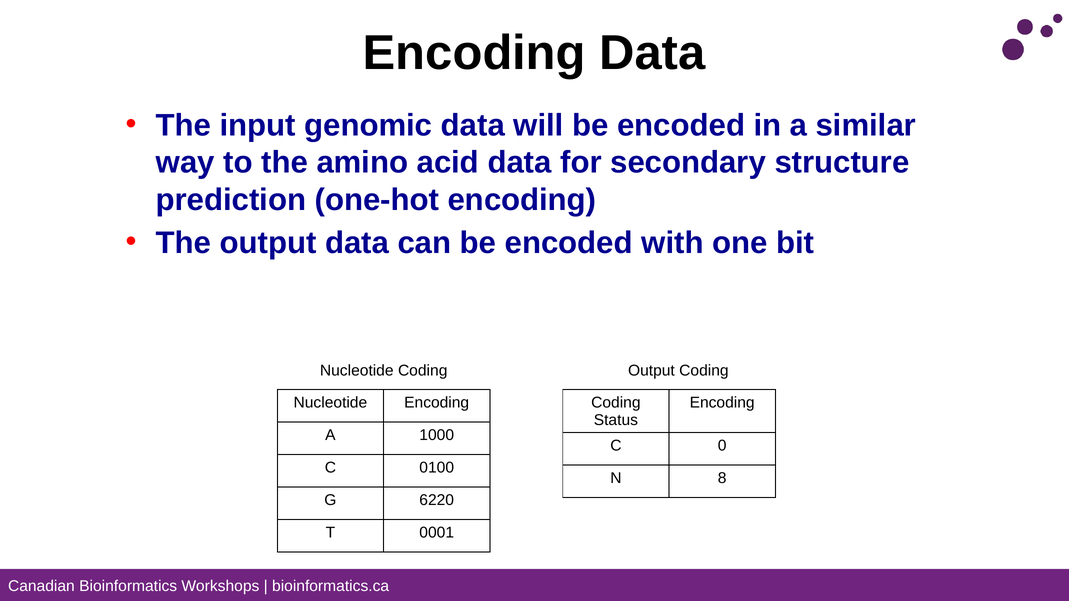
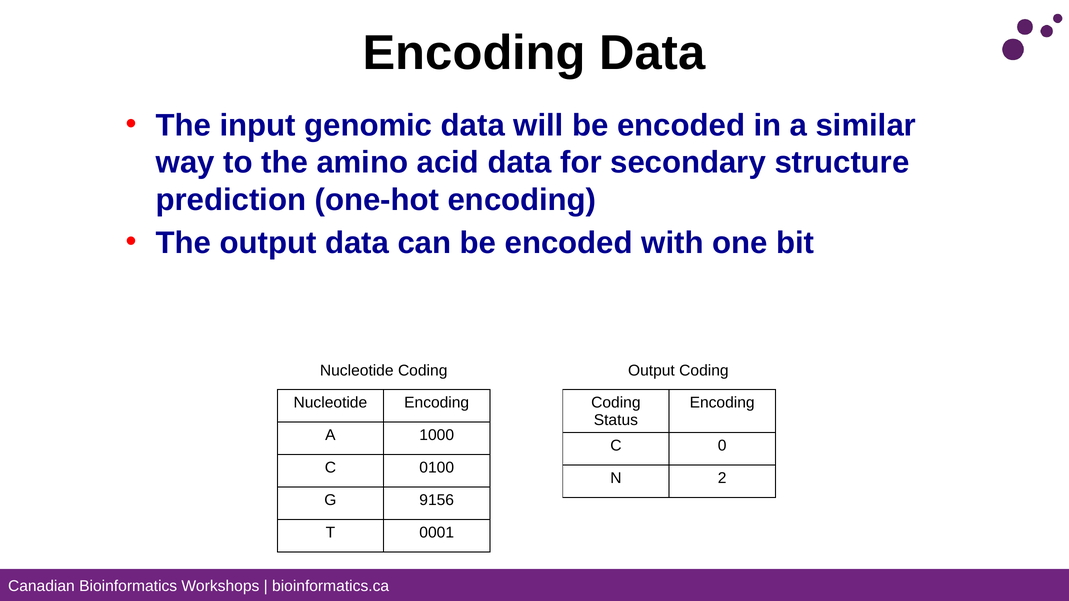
8: 8 -> 2 (722, 478)
6220: 6220 -> 9156 (437, 500)
